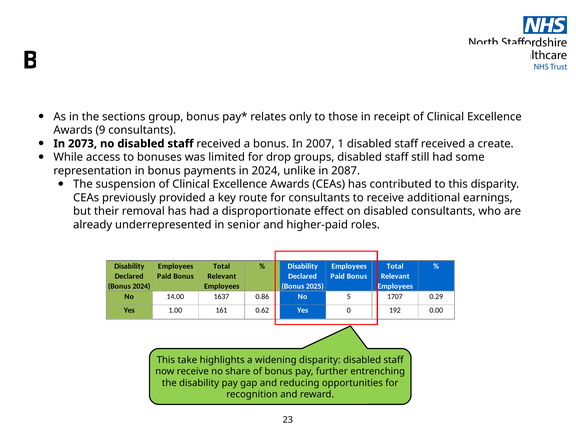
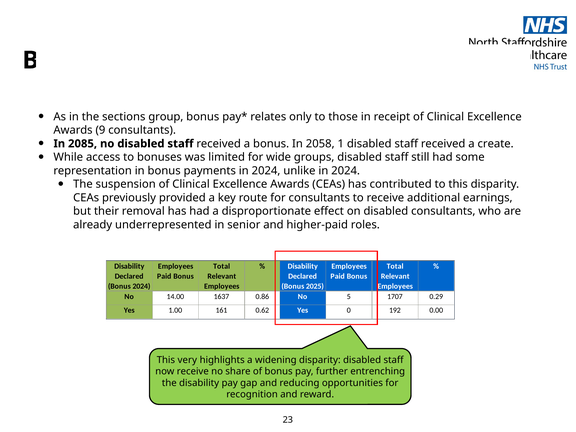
2073: 2073 -> 2085 (83, 144)
2007: 2007 -> 2058 (320, 144)
drop: drop -> wide (279, 157)
unlike in 2087: 2087 -> 2024 (346, 171)
take: take -> very (187, 360)
